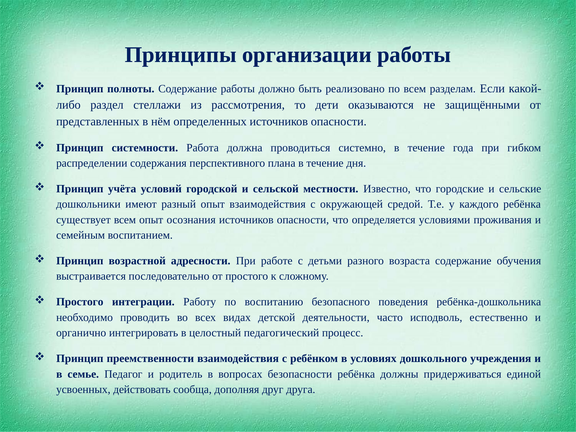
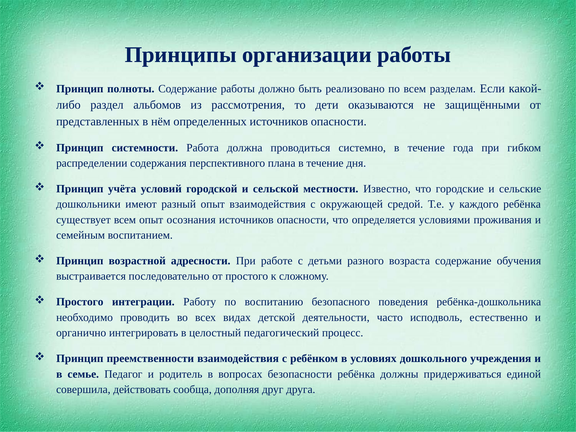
стеллажи: стеллажи -> альбомов (157, 105)
усвоенных: усвоенных -> совершила (83, 389)
